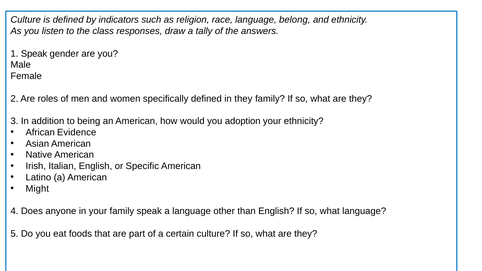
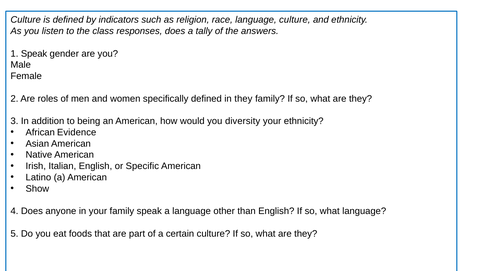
language belong: belong -> culture (295, 20)
responses draw: draw -> does (175, 31)
adoption: adoption -> diversity (243, 121)
Might: Might -> Show (37, 189)
